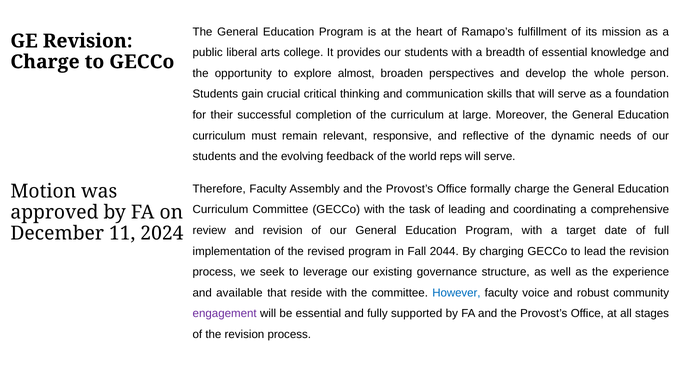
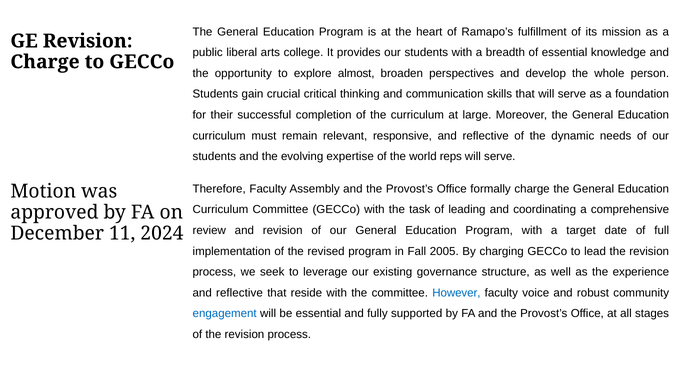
feedback: feedback -> expertise (350, 156)
2044: 2044 -> 2005 (444, 251)
available: available -> reflective (239, 293)
engagement colour: purple -> blue (225, 313)
